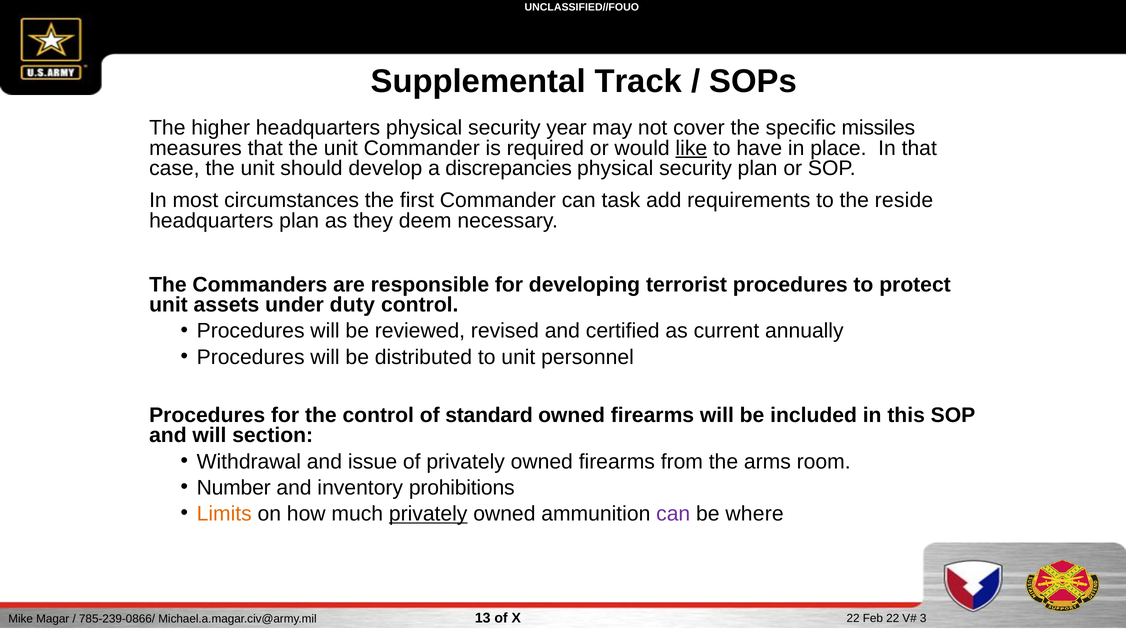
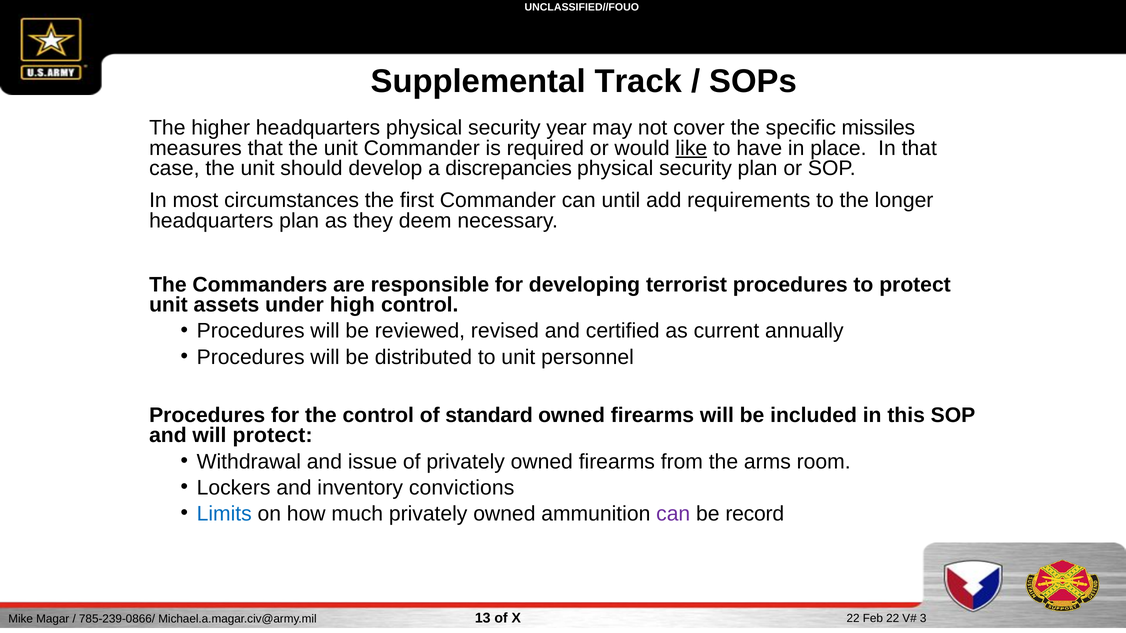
task: task -> until (621, 200)
reside: reside -> longer (904, 200)
duty: duty -> high (352, 305)
will section: section -> protect (273, 436)
Number: Number -> Lockers (234, 488)
prohibitions: prohibitions -> convictions (462, 488)
Limits colour: orange -> blue (224, 514)
privately underline: present -> none (428, 514)
where: where -> record (755, 514)
